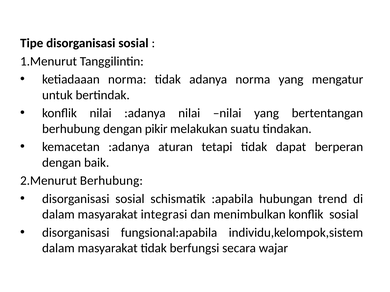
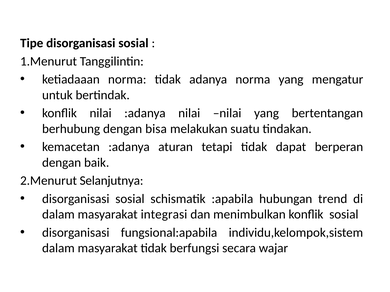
pikir: pikir -> bisa (156, 129)
2.Menurut Berhubung: Berhubung -> Selanjutnya (112, 181)
